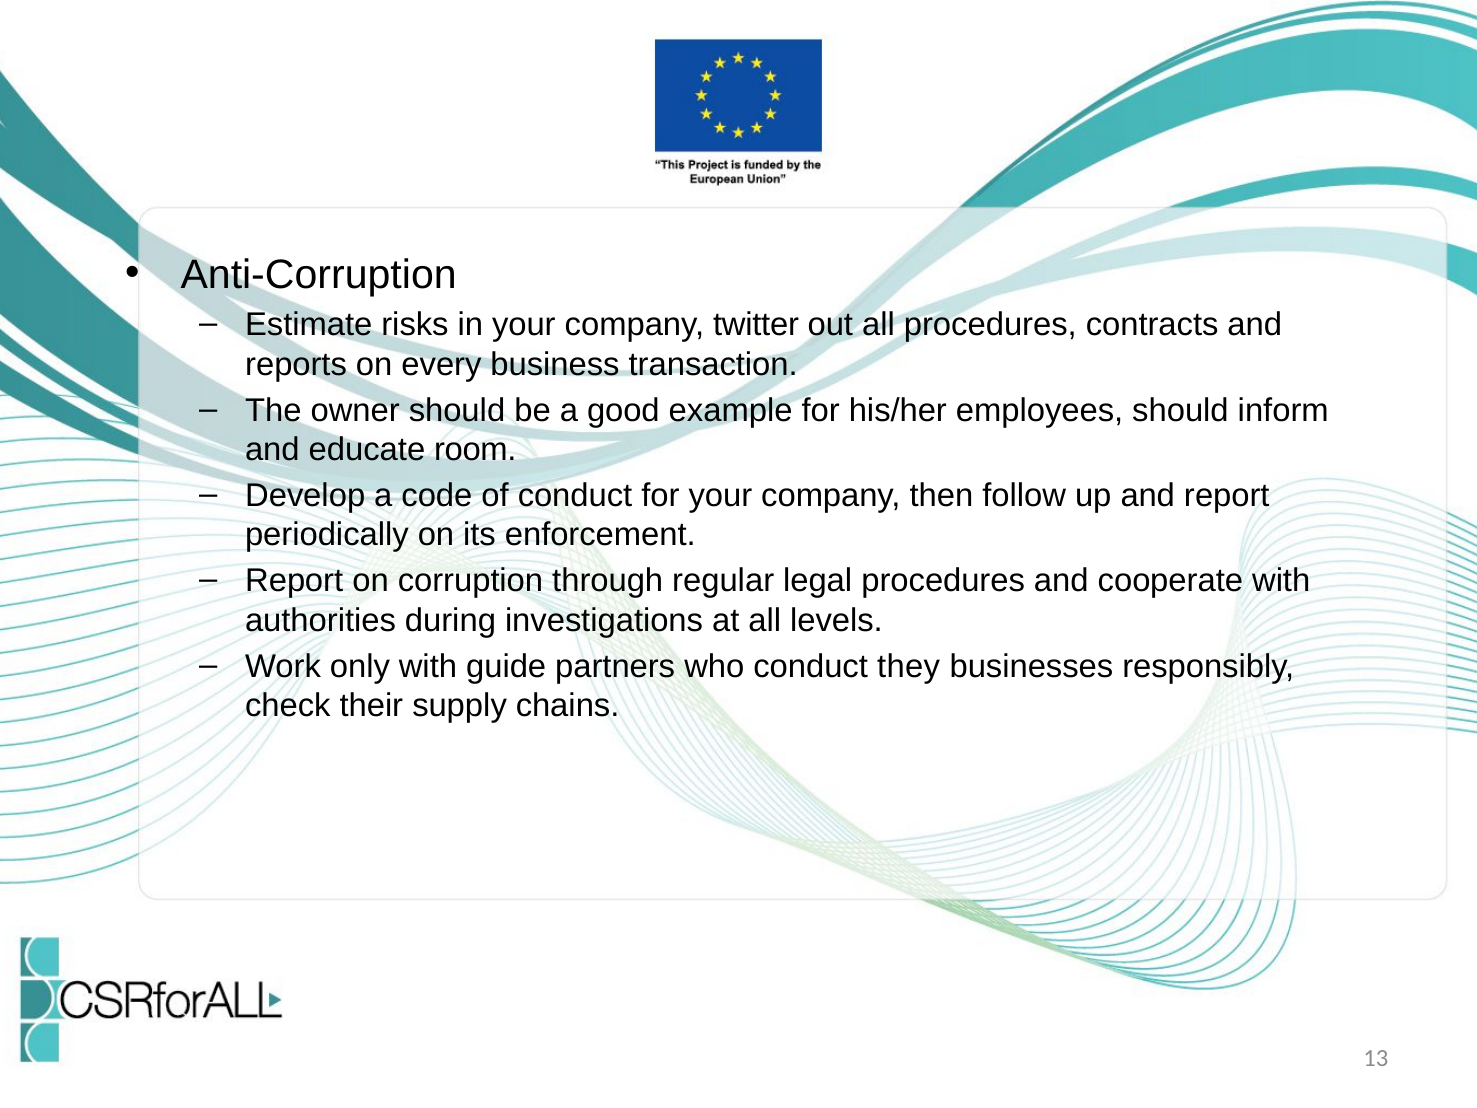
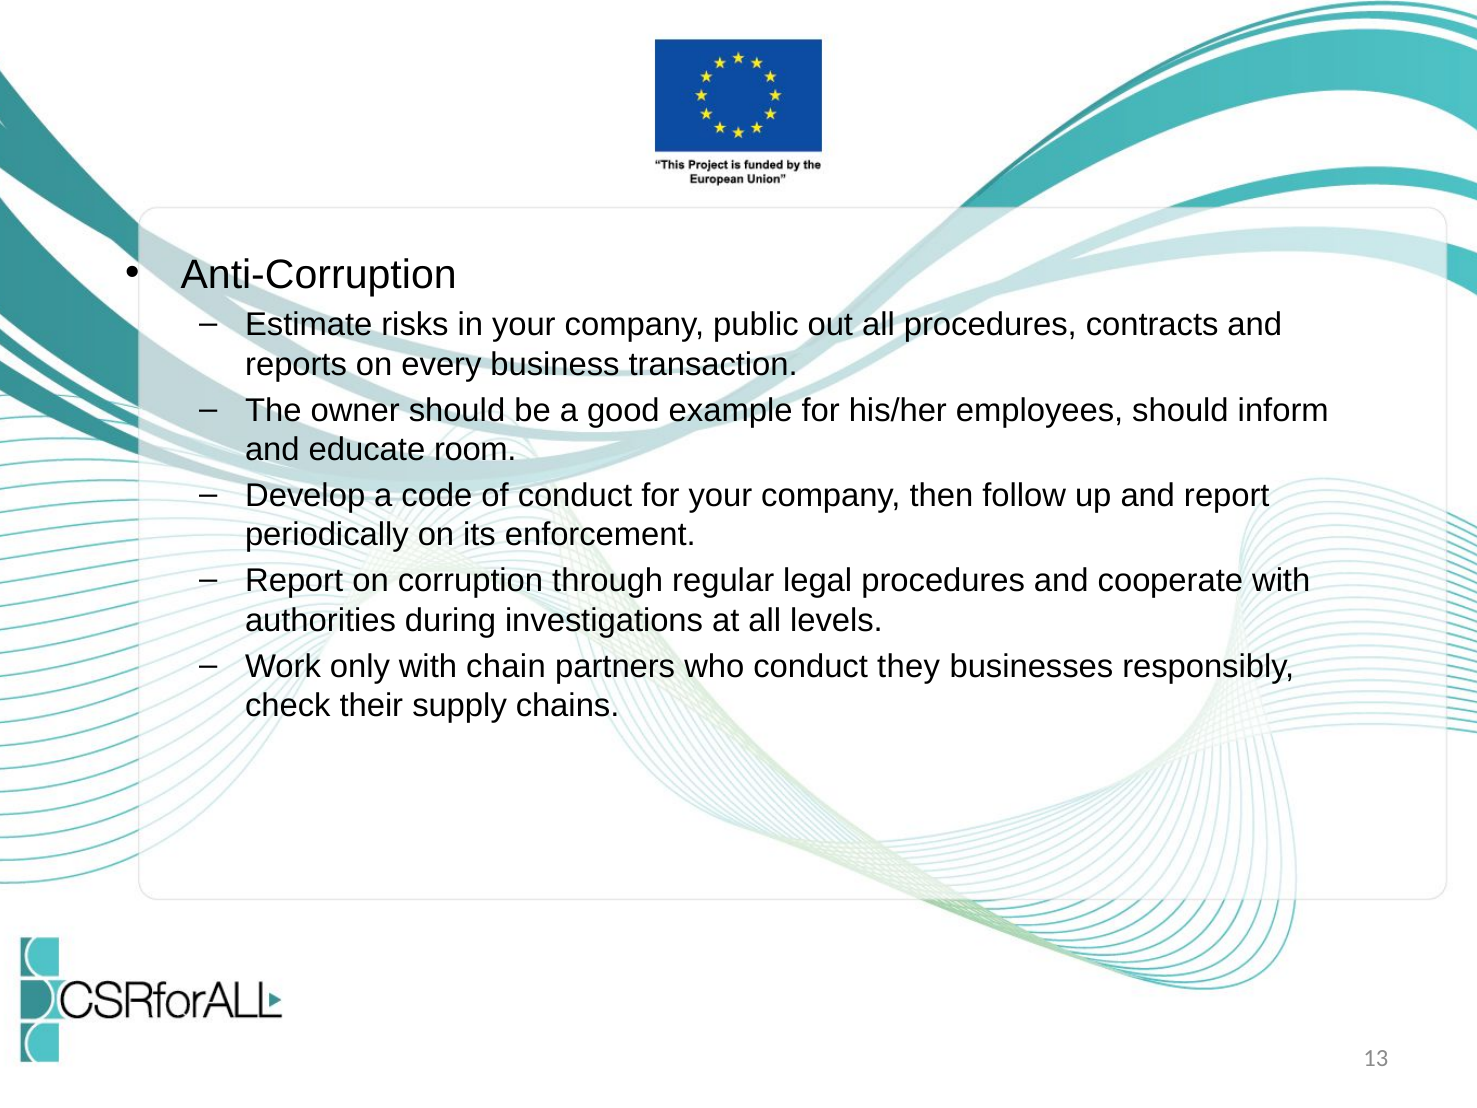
twitter: twitter -> public (756, 325)
guide: guide -> chain (506, 666)
